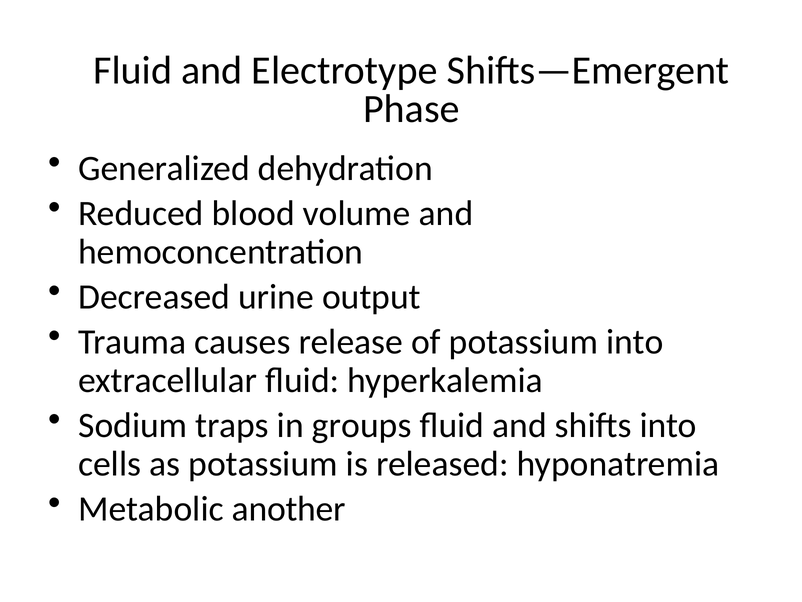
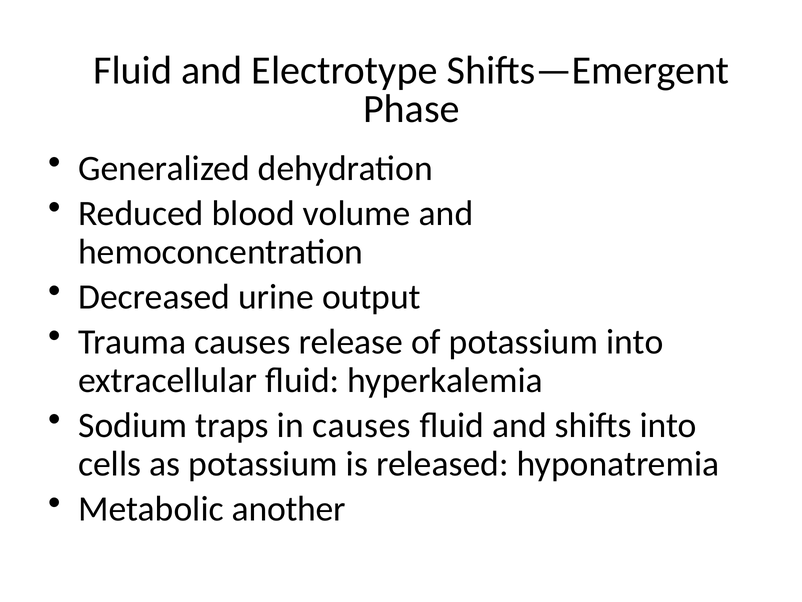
in groups: groups -> causes (362, 425)
